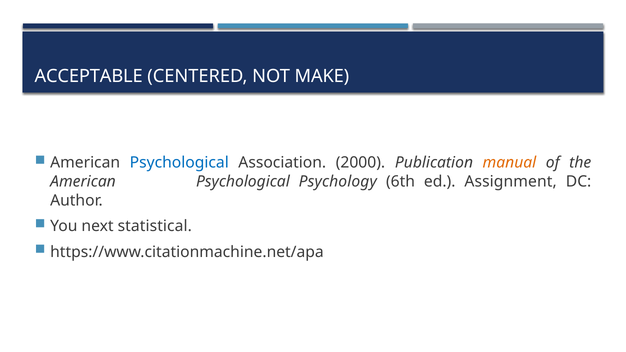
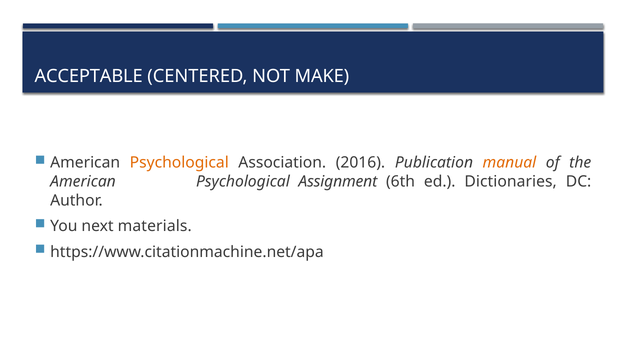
Psychological colour: blue -> orange (179, 163)
2000: 2000 -> 2016 (360, 163)
Psychology: Psychology -> Assignment (338, 182)
Assignment: Assignment -> Dictionaries (511, 182)
statistical: statistical -> materials (155, 226)
